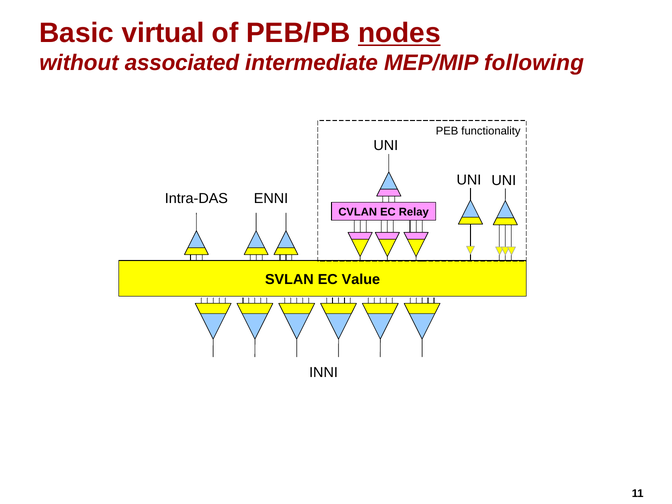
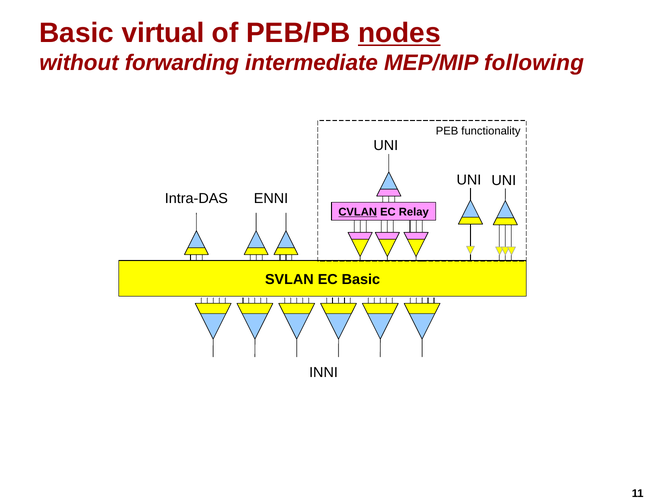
associated: associated -> forwarding (182, 63)
CVLAN underline: none -> present (358, 212)
EC Value: Value -> Basic (361, 279)
